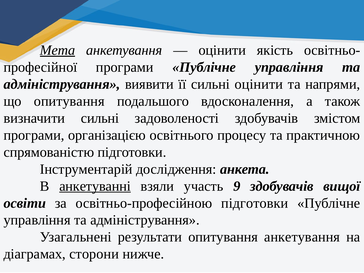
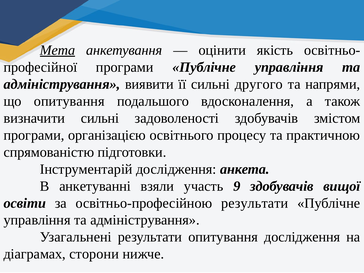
сильні оцінити: оцінити -> другого (259, 84)
анкетуванні underline: present -> none (95, 186)
освітньо-професійною підготовки: підготовки -> результати (255, 203)
опитування анкетування: анкетування -> дослідження (302, 237)
